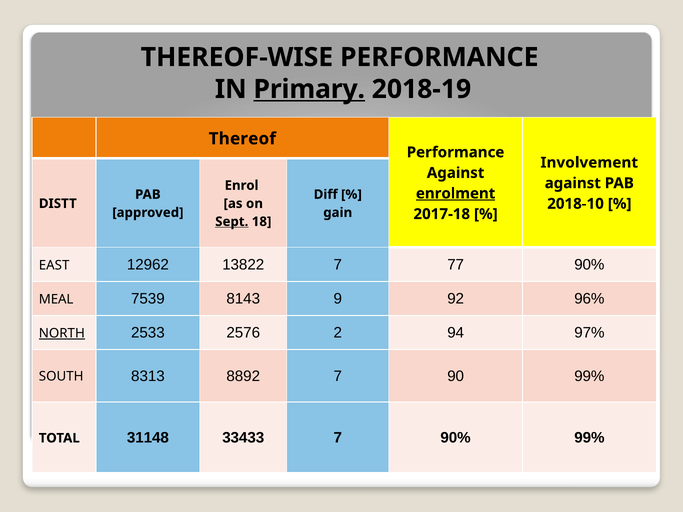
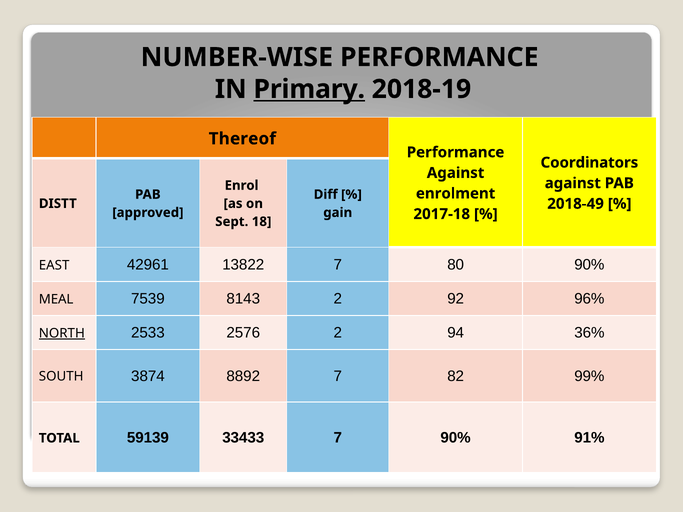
THEREOF-WISE: THEREOF-WISE -> NUMBER-WISE (237, 57)
Involvement: Involvement -> Coordinators (589, 163)
enrolment underline: present -> none (456, 194)
2018-10: 2018-10 -> 2018-49 (576, 204)
Sept underline: present -> none (232, 222)
12962: 12962 -> 42961 (148, 265)
77: 77 -> 80 (456, 265)
8143 9: 9 -> 2 (338, 299)
97%: 97% -> 36% (589, 333)
8313: 8313 -> 3874 (148, 376)
90: 90 -> 82 (456, 376)
31148: 31148 -> 59139 (148, 438)
90% 99%: 99% -> 91% (589, 438)
